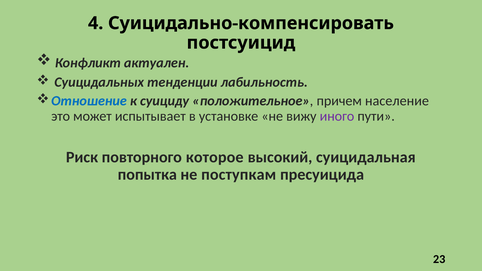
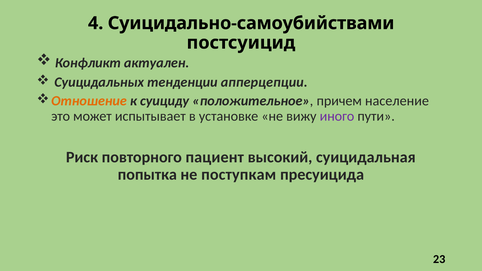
Суицидально-компенсировать: Суицидально-компенсировать -> Суицидально-самоубийствами (251, 23)
лабильность: лабильность -> апперцепции (264, 82)
Отношение colour: blue -> orange (89, 101)
которое: которое -> пациент (215, 157)
